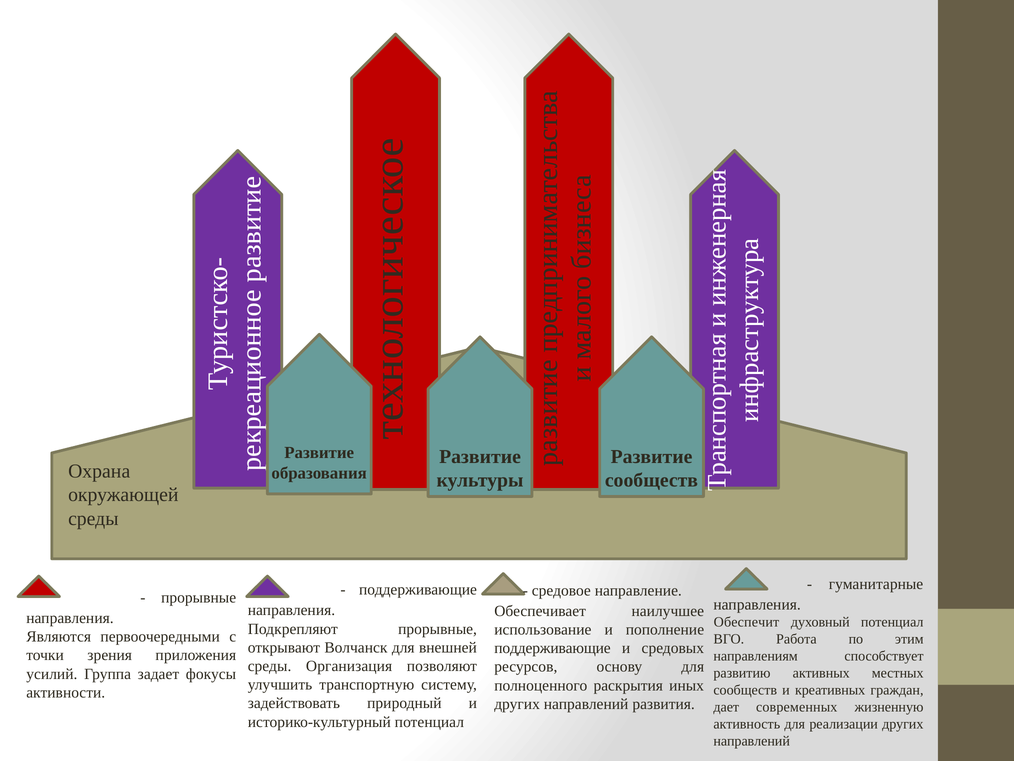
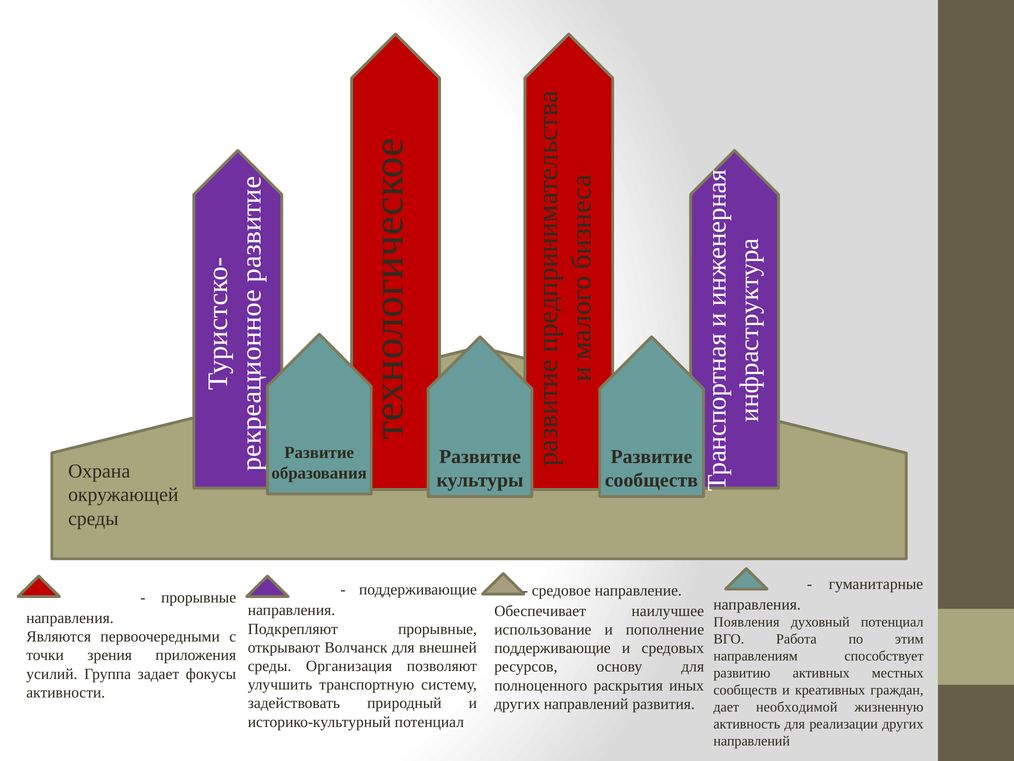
Обеспечит: Обеспечит -> Появления (746, 622)
современных: современных -> необходимой (797, 707)
